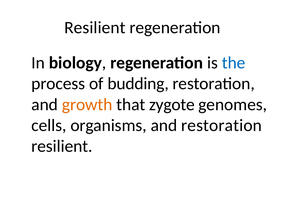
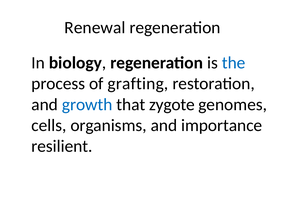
Resilient: Resilient -> Renewal (95, 28)
budding: budding -> grafting (138, 84)
growth colour: orange -> blue (87, 105)
and restoration: restoration -> importance (222, 126)
